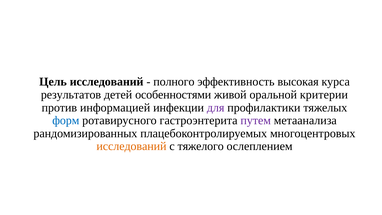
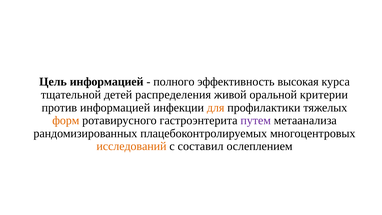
Цель исследований: исследований -> информацией (107, 82)
результатов: результатов -> тщательной (71, 95)
особенностями: особенностями -> распределения (173, 95)
для colour: purple -> orange (216, 108)
форм colour: blue -> orange (66, 120)
тяжелого: тяжелого -> составил (201, 146)
